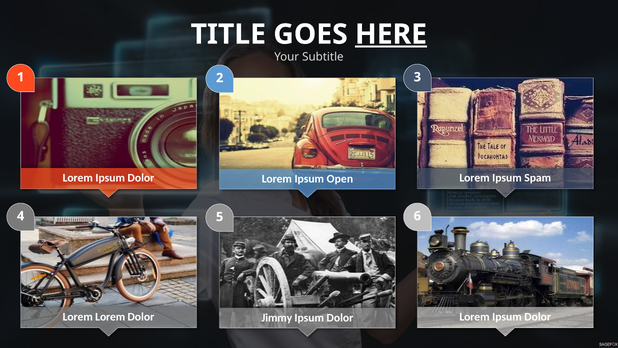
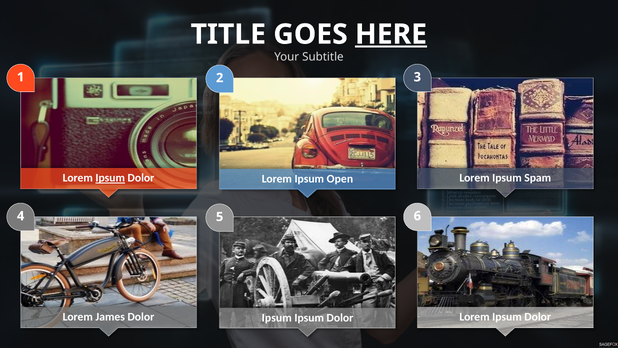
Ipsum underline: none -> present (110, 178)
Lorem Lorem: Lorem -> James (110, 317)
Jimmy: Jimmy -> Ipsum (277, 317)
